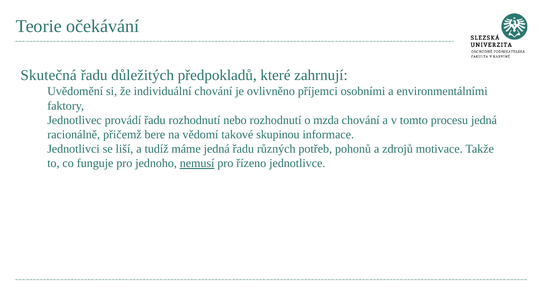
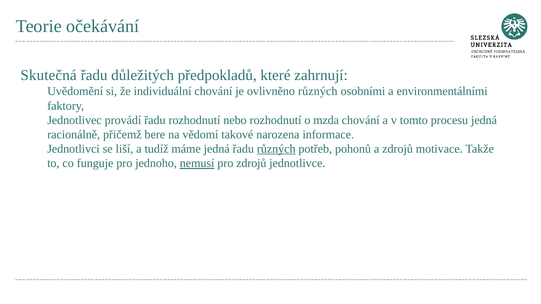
ovlivněno příjemci: příjemci -> různých (318, 91)
skupinou: skupinou -> narozena (278, 135)
různých underline: none -> present (276, 149)
pro řízeno: řízeno -> zdrojů (251, 164)
